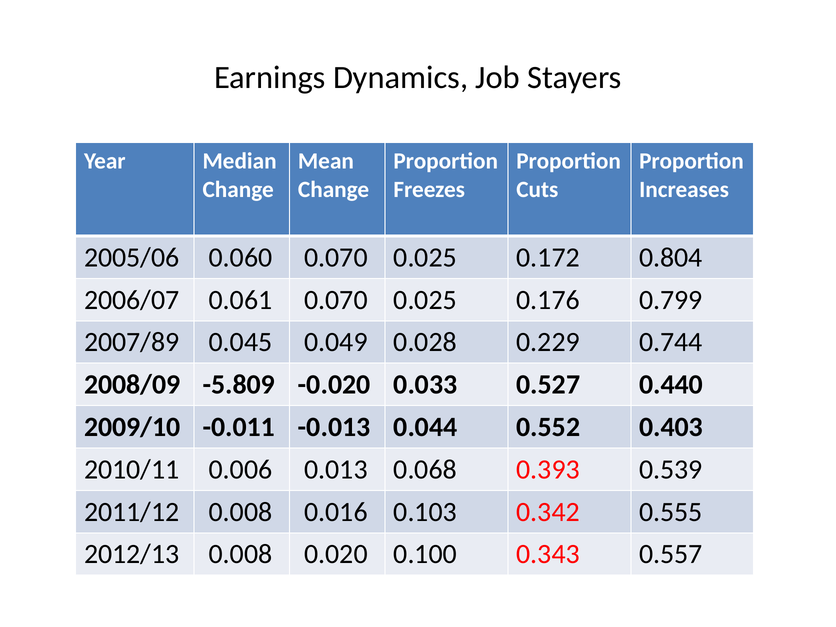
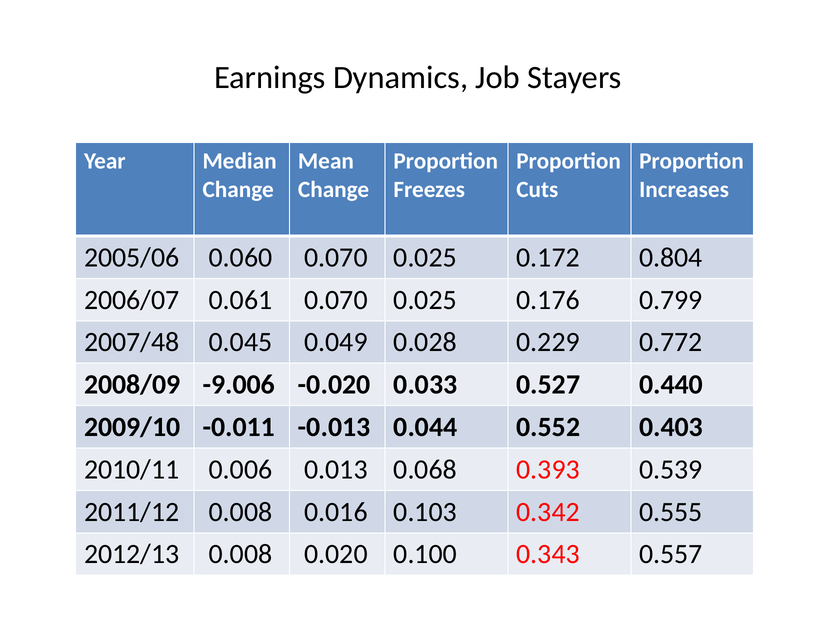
2007/89: 2007/89 -> 2007/48 (132, 342)
0.744: 0.744 -> 0.772 (671, 342)
-5.809: -5.809 -> -9.006 (239, 385)
